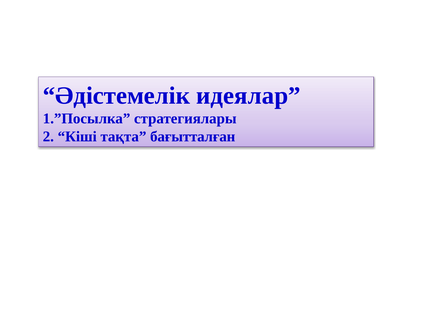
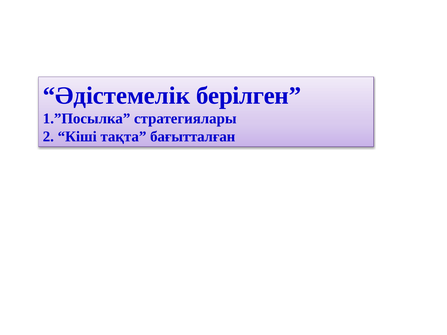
идеялар: идеялар -> берілген (249, 96)
